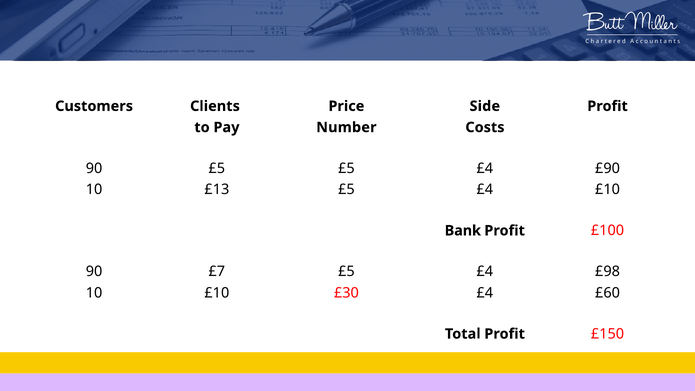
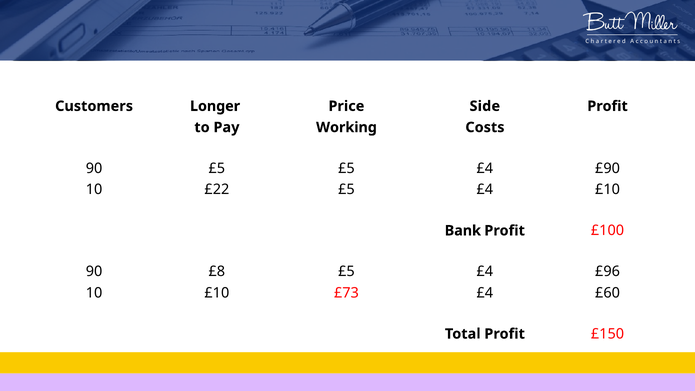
Clients: Clients -> Longer (215, 106)
Number: Number -> Working (347, 127)
£13: £13 -> £22 (217, 190)
£7: £7 -> £8 (217, 272)
£98: £98 -> £96 (608, 272)
£30: £30 -> £73 (346, 293)
